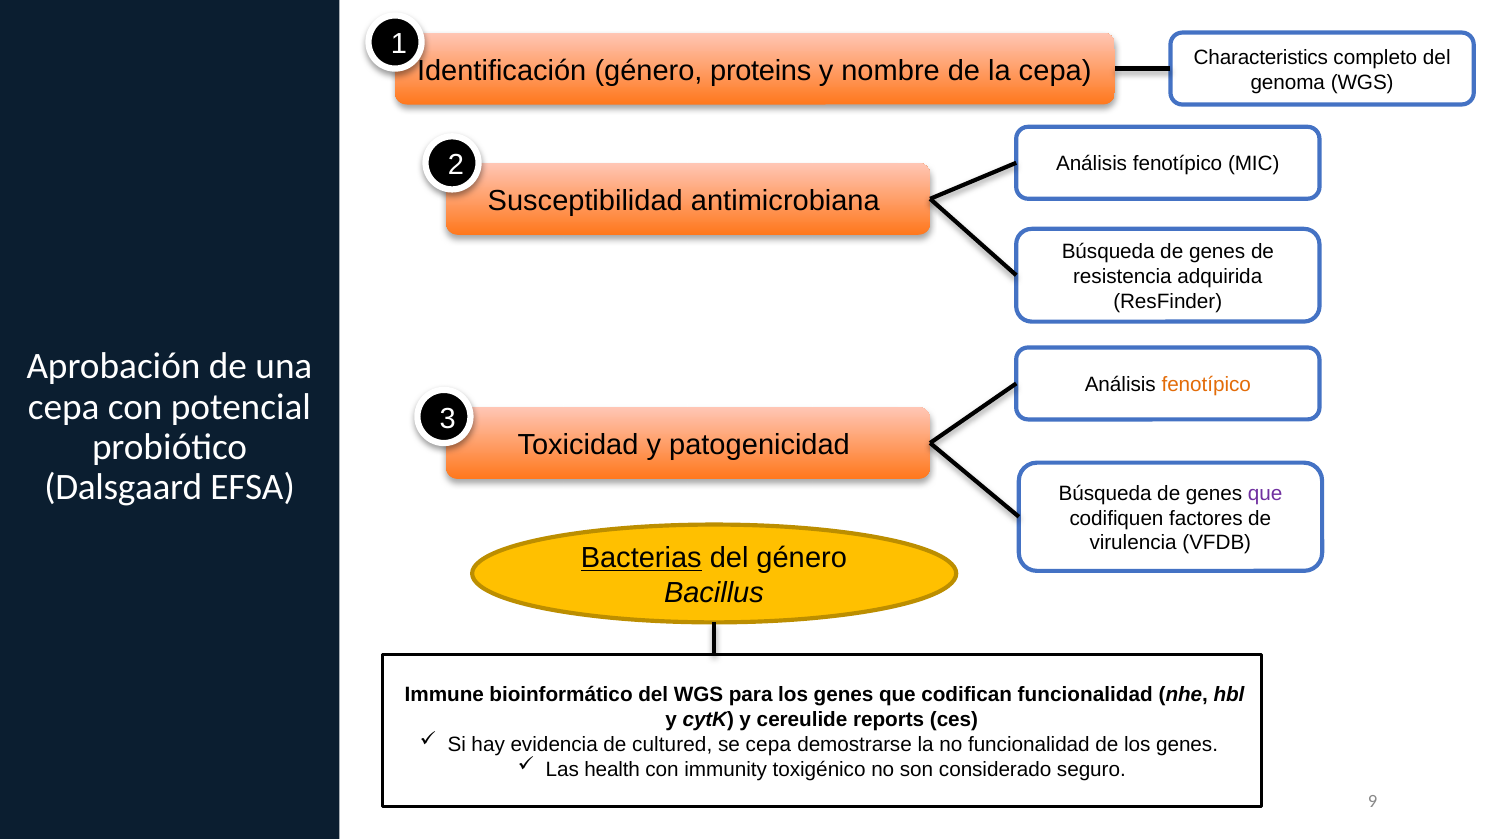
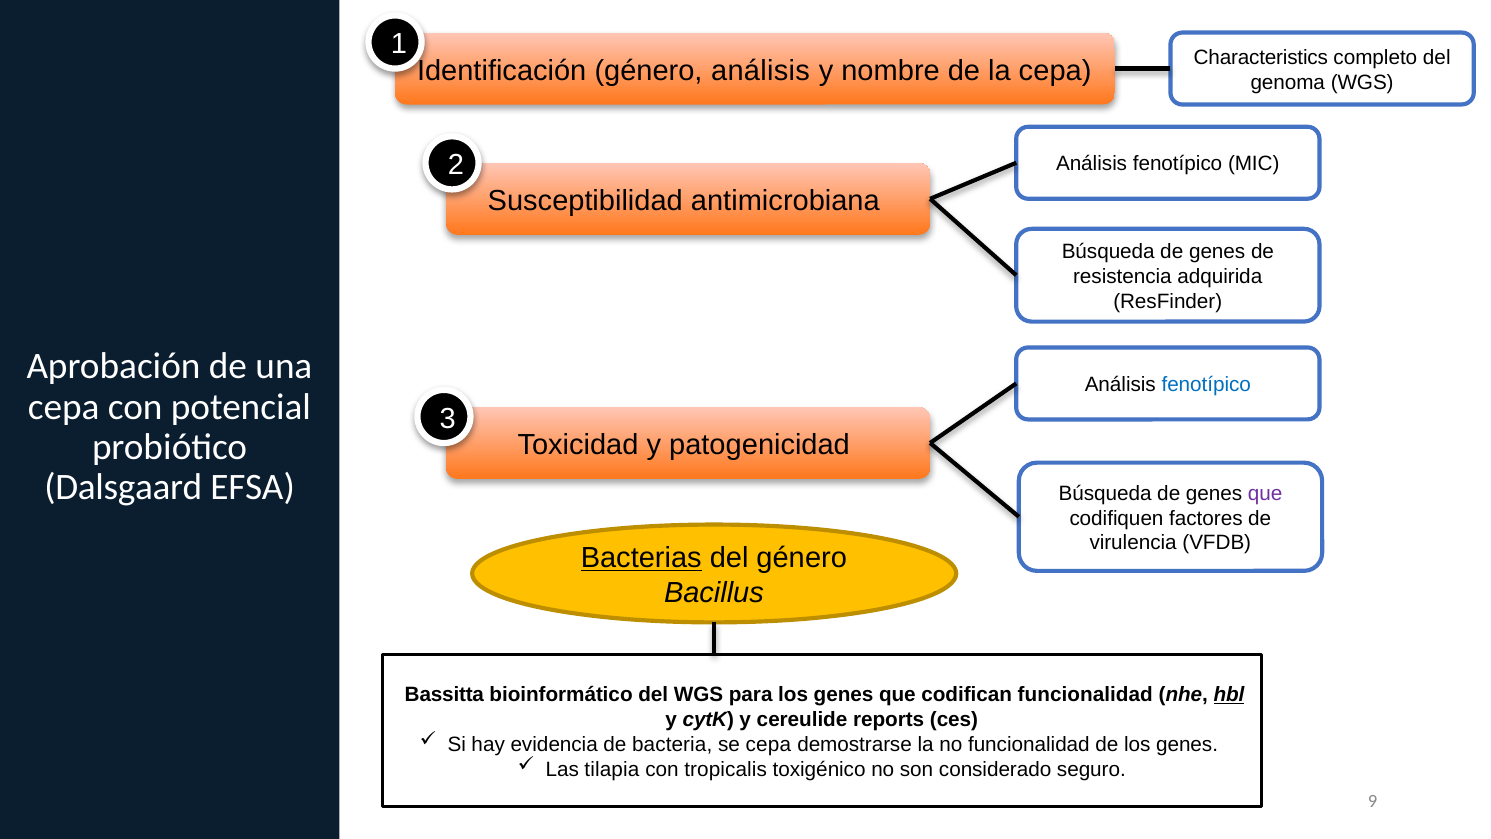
género proteins: proteins -> análisis (760, 70)
fenotípico colour: orange -> blue (1206, 385)
Immune: Immune -> Bassitta (444, 694)
hbl underline: none -> present (1229, 694)
cultured: cultured -> bacteria (672, 744)
health: health -> tilapia (612, 769)
immunity: immunity -> tropicalis (726, 769)
